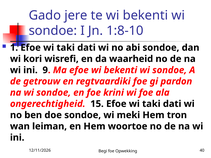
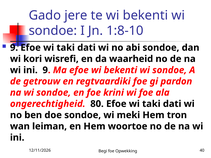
1: 1 -> 9 (14, 48)
15: 15 -> 80 (97, 104)
